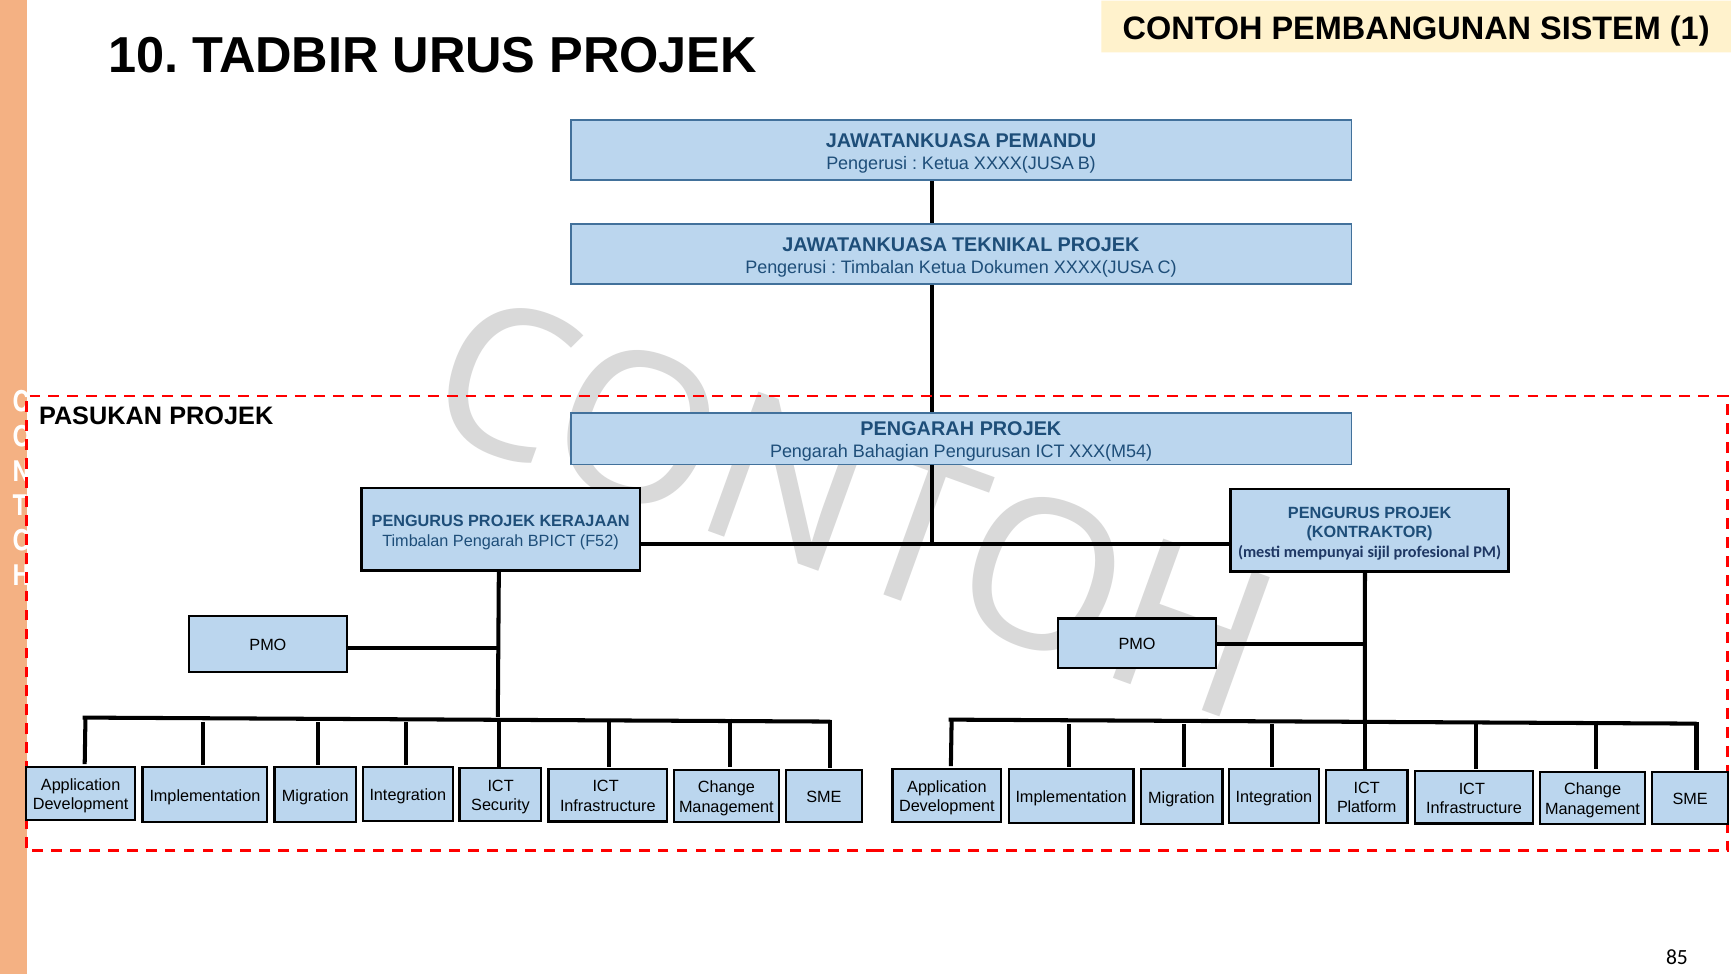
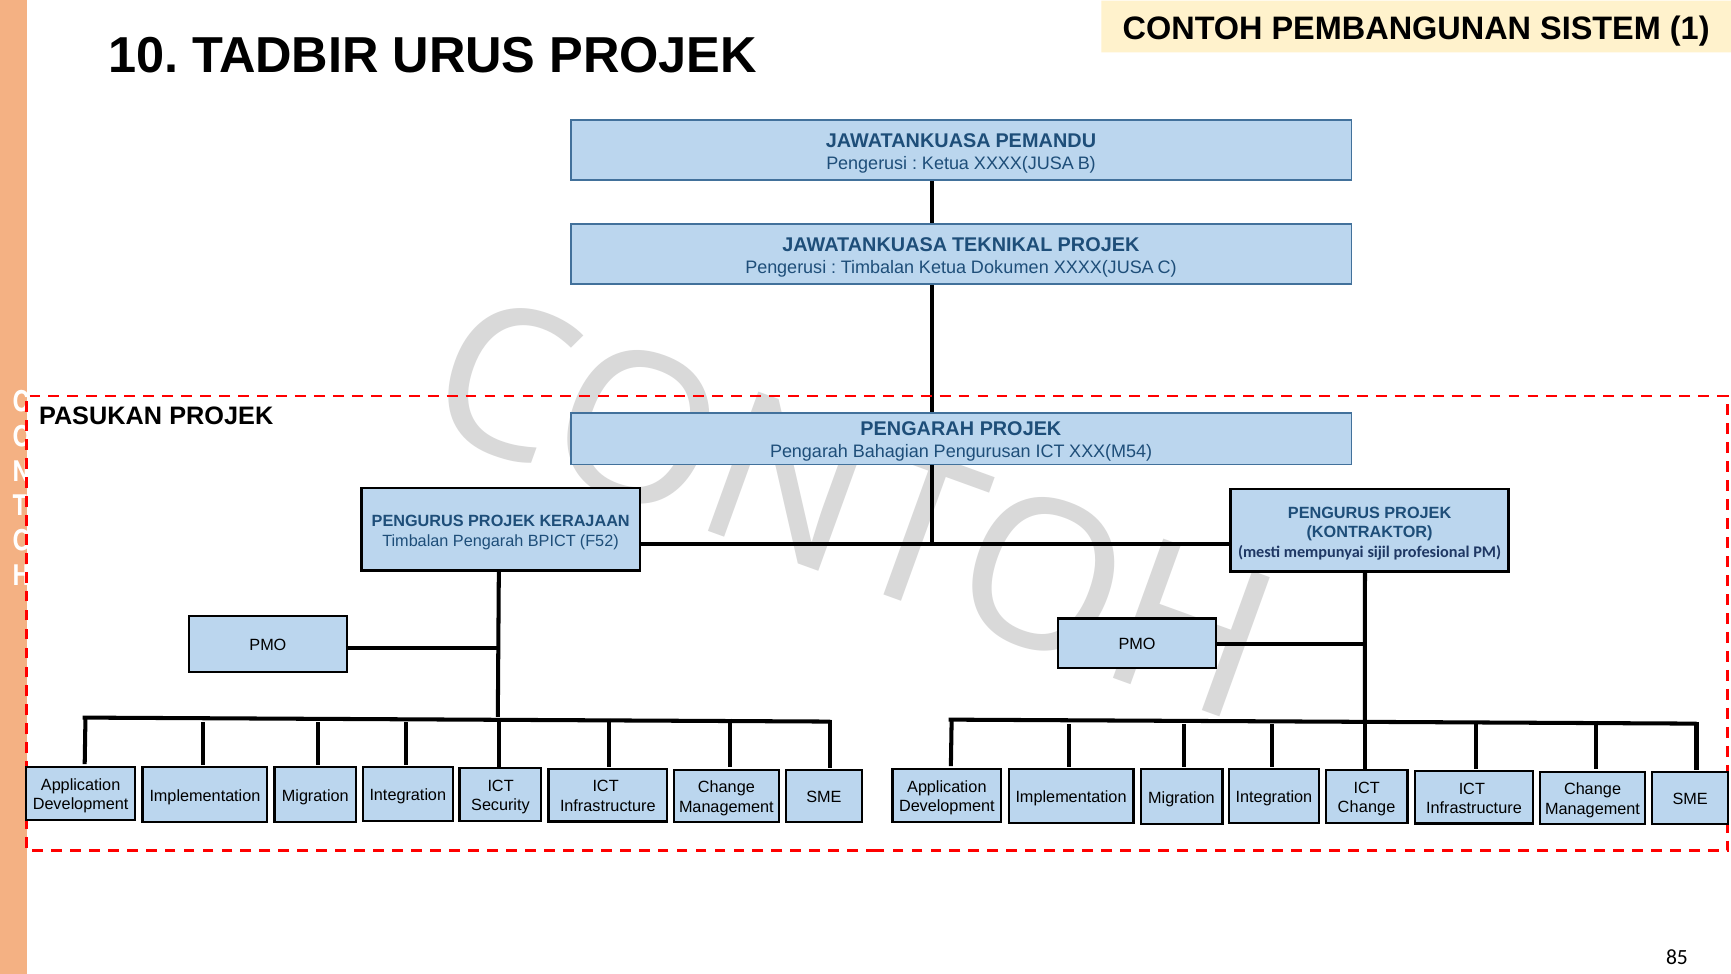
Platform: Platform -> Change (1367, 807)
